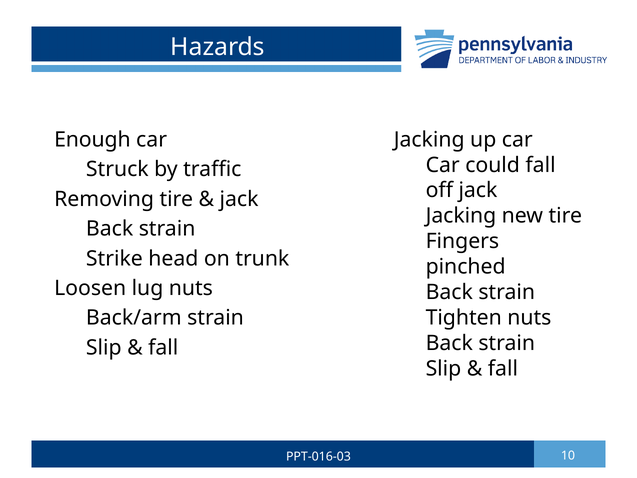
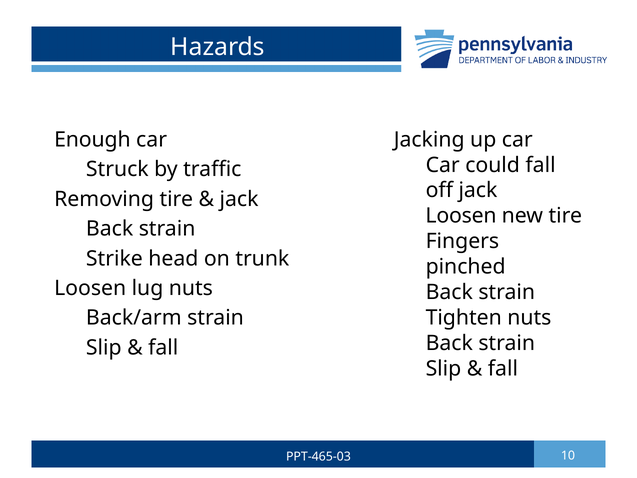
Jacking: Jacking -> Loosen (461, 216)
PPT-016-03: PPT-016-03 -> PPT-465-03 (318, 456)
